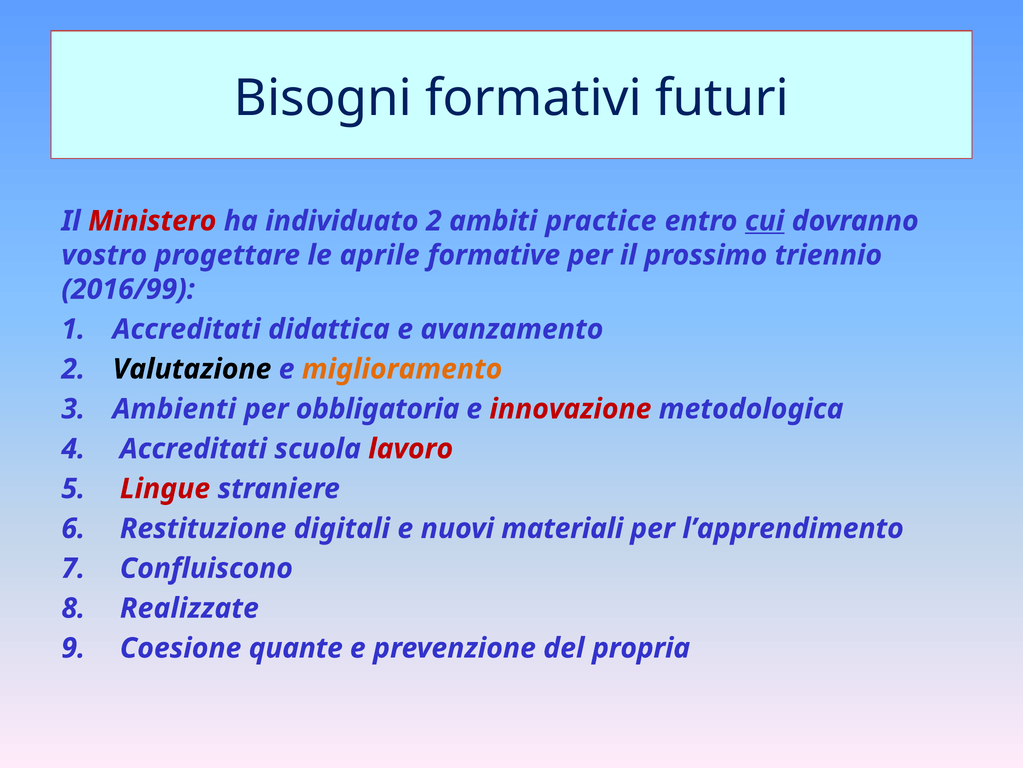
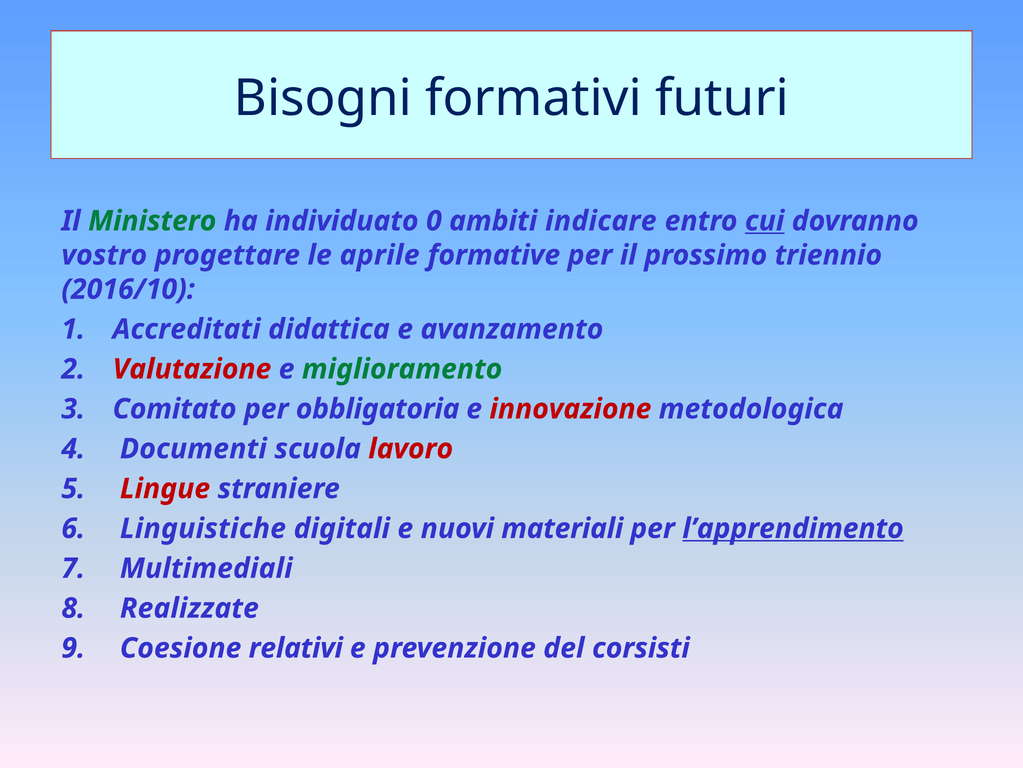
Ministero colour: red -> green (152, 221)
individuato 2: 2 -> 0 (434, 221)
practice: practice -> indicare (601, 221)
2016/99: 2016/99 -> 2016/10 (128, 289)
Valutazione colour: black -> red (192, 369)
miglioramento colour: orange -> green (402, 369)
Ambienti: Ambienti -> Comitato (175, 409)
Accreditati: Accreditati -> Documenti (193, 448)
Restituzione: Restituzione -> Linguistiche (203, 528)
l’apprendimento underline: none -> present (793, 528)
Confluiscono: Confluiscono -> Multimediali (206, 568)
quante: quante -> relativi (296, 648)
propria: propria -> corsisti (641, 648)
